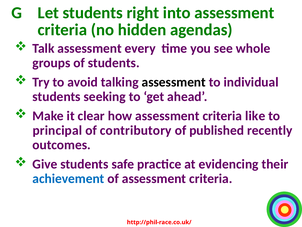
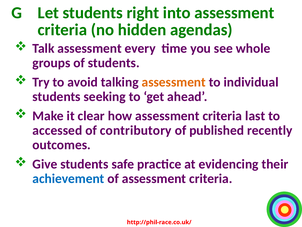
assessment colour: black -> orange (174, 82)
like: like -> last (255, 116)
principal: principal -> accessed (57, 130)
